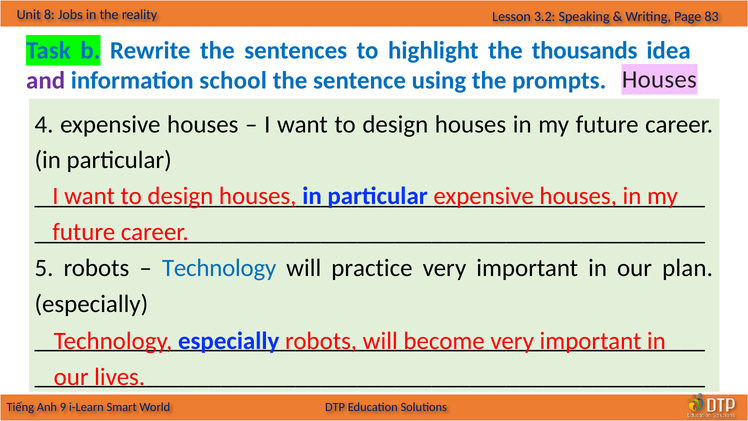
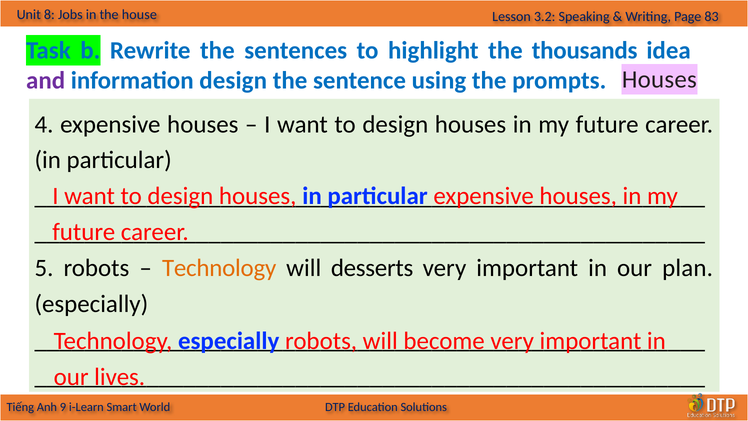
reality: reality -> house (139, 15)
information school: school -> design (233, 81)
Technology colour: blue -> orange (219, 268)
practice: practice -> desserts (372, 268)
